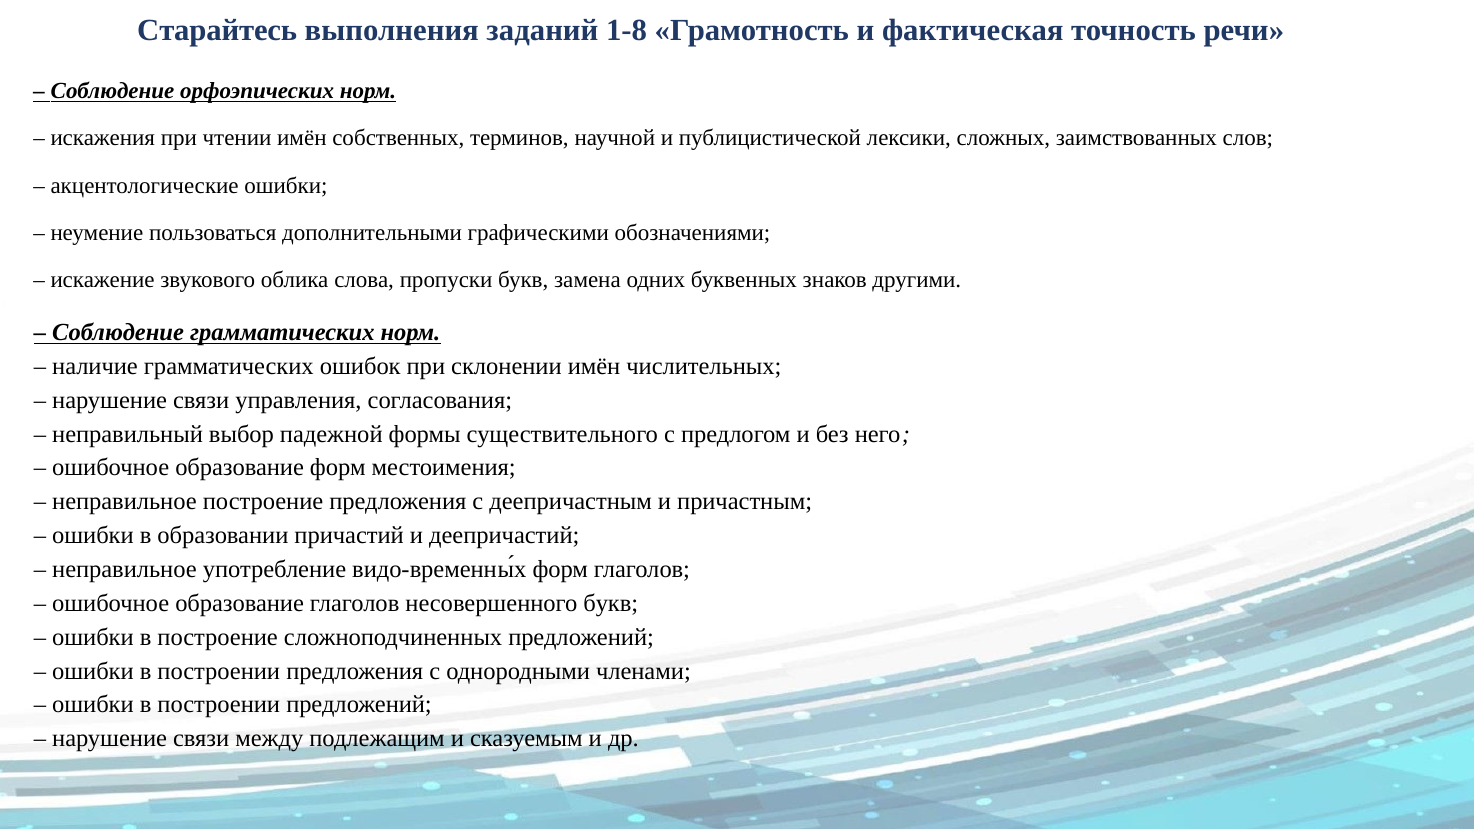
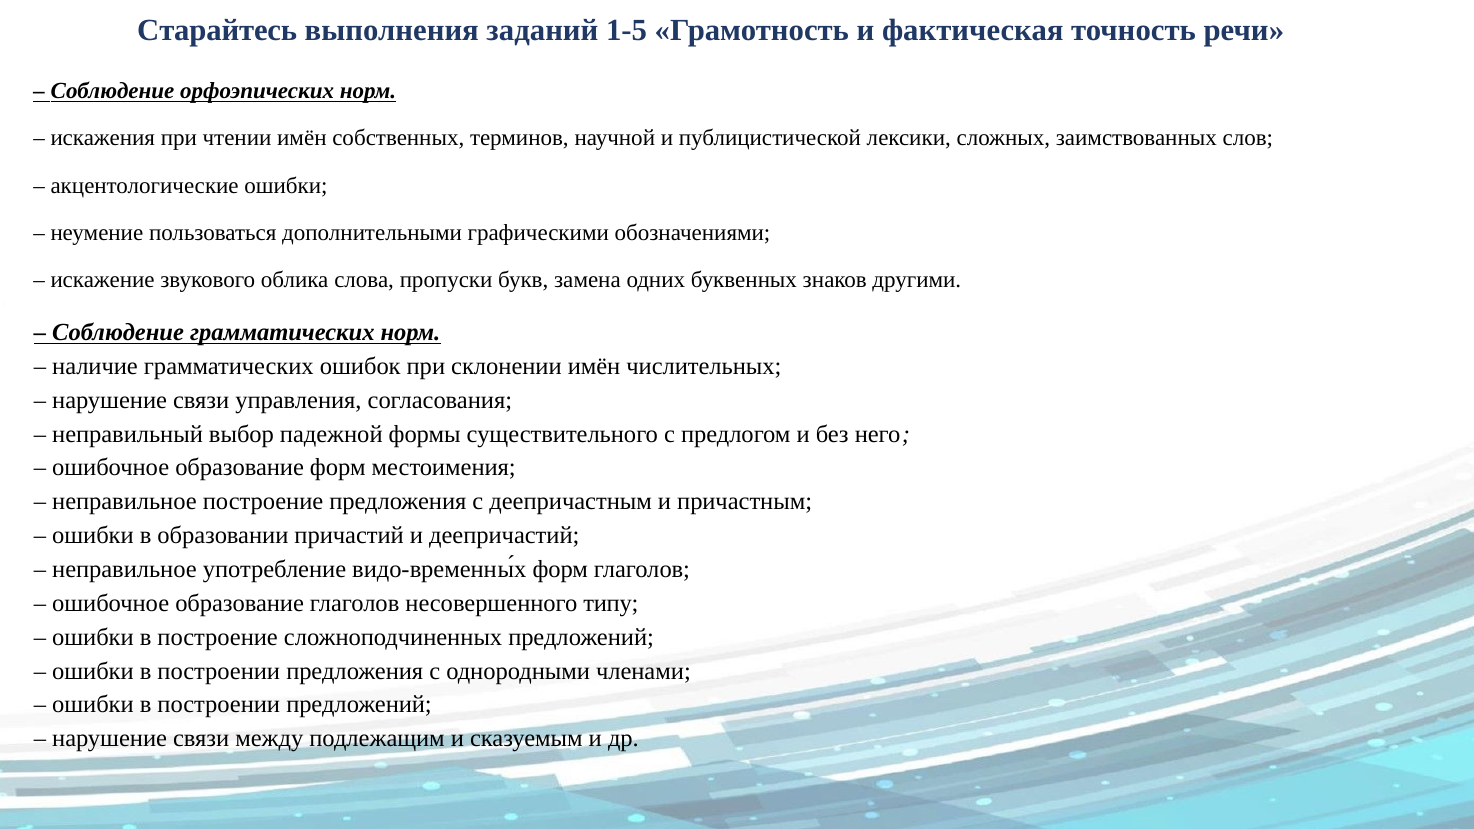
1-8: 1-8 -> 1-5 (626, 30)
несовершенного букв: букв -> типу (611, 603)
